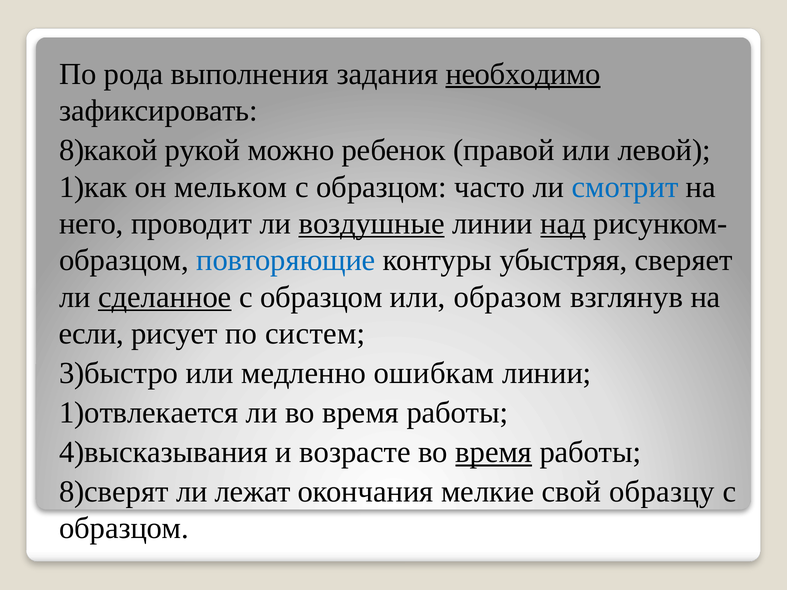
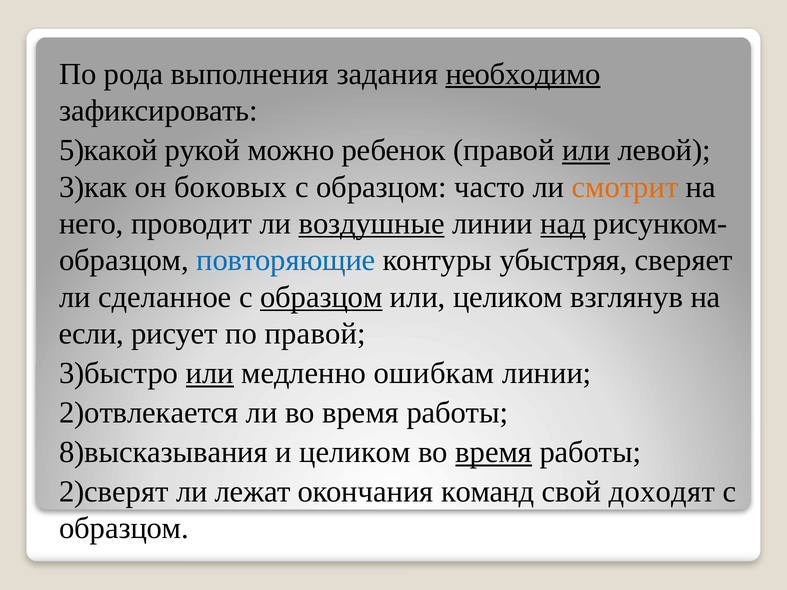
8)какой: 8)какой -> 5)какой (108, 150)
или underline: none -> present (586, 150)
1)как: 1)как -> 3)как (93, 187)
мельком: мельком -> боковых (231, 187)
смотрит colour: blue -> orange (625, 187)
сделанное underline: present -> none (165, 297)
образцом underline: none -> present (321, 297)
или образом: образом -> целиком (508, 297)
по систем: систем -> правой (315, 334)
или underline: none -> present (210, 373)
1)отвлекается: 1)отвлекается -> 2)отвлекается (149, 413)
4)высказывания: 4)высказывания -> 8)высказывания (163, 452)
и возрасте: возрасте -> целиком (355, 452)
8)сверят: 8)сверят -> 2)сверят (114, 492)
мелкие: мелкие -> команд (488, 492)
образцу: образцу -> доходят (662, 492)
